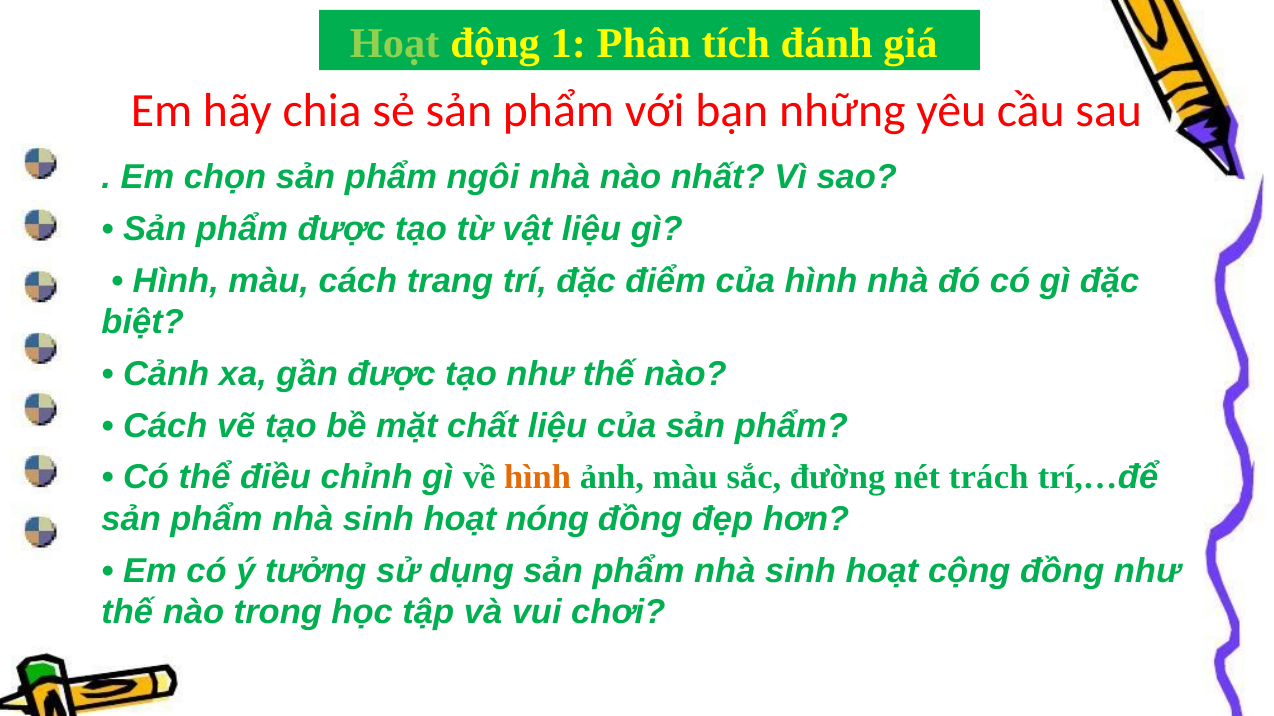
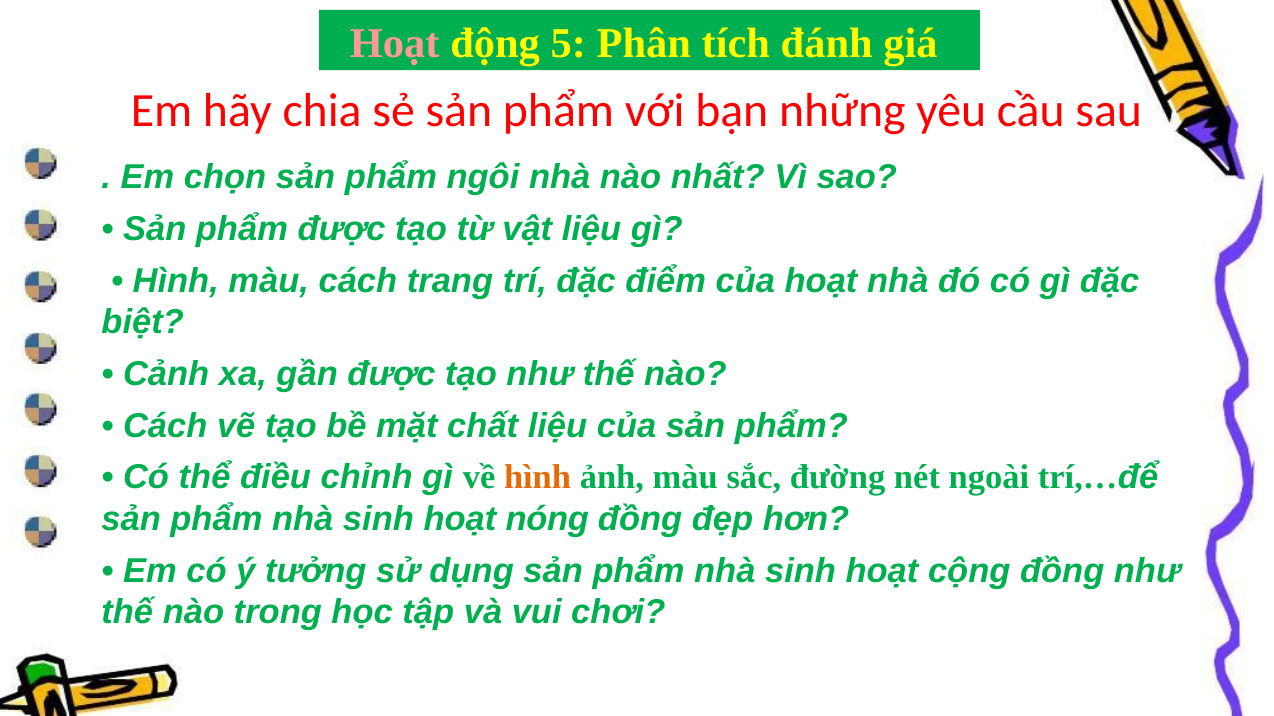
Hoạt colour: light green -> pink (395, 43)
1: 1 -> 5 (568, 43)
của hình: hình -> hoạt (821, 281)
trách: trách -> ngoài (989, 478)
